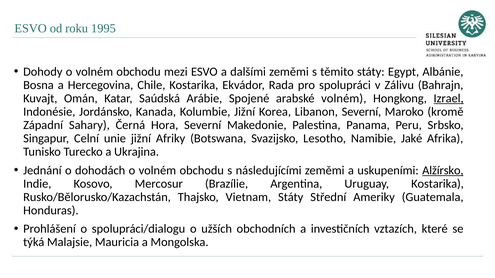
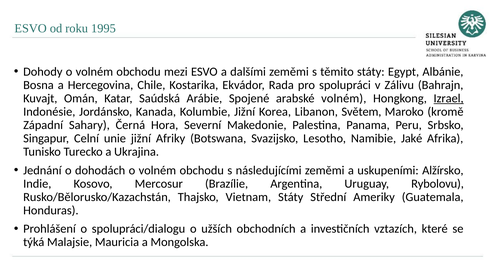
Libanon Severní: Severní -> Světem (361, 112)
Alžírsko underline: present -> none (443, 171)
Uruguay Kostarika: Kostarika -> Rybolovu (438, 184)
